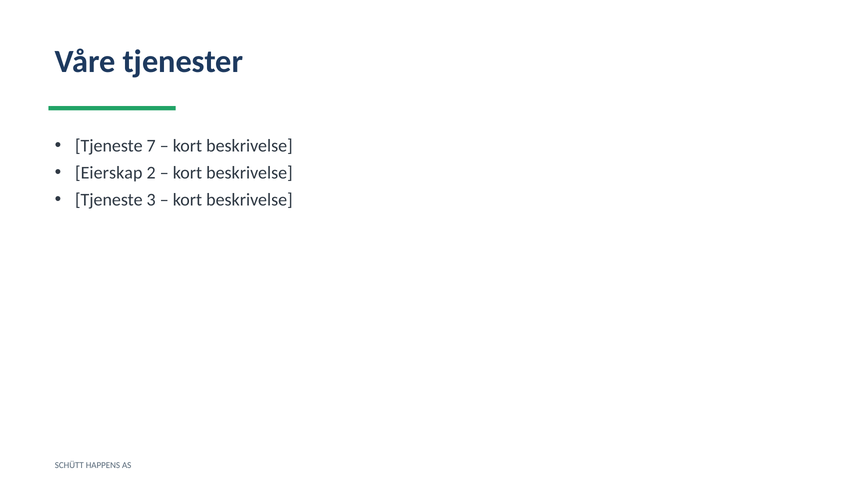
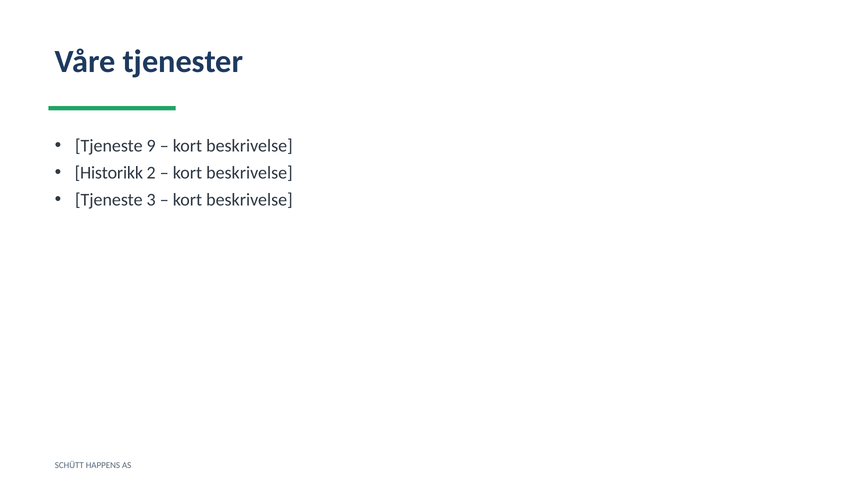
7: 7 -> 9 (151, 146)
Eierskap: Eierskap -> Historikk (109, 173)
